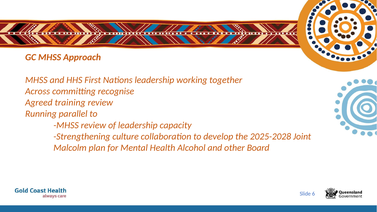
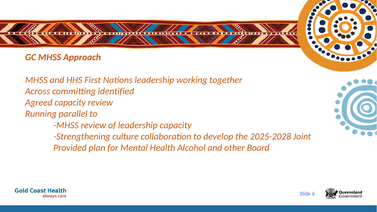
recognise: recognise -> identified (116, 91)
Agreed training: training -> capacity (70, 103)
Malcolm: Malcolm -> Provided (70, 148)
